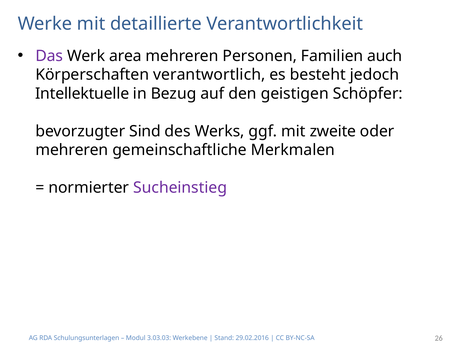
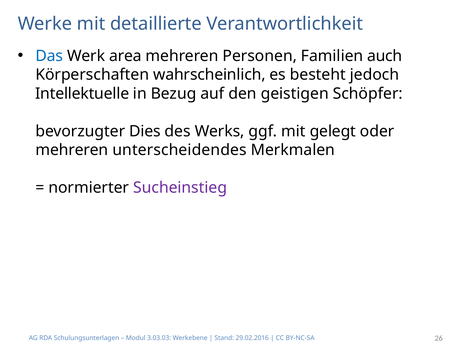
Das colour: purple -> blue (49, 56)
verantwortlich: verantwortlich -> wahrscheinlich (209, 75)
Sind: Sind -> Dies (145, 131)
zweite: zweite -> gelegt (333, 131)
gemeinschaftliche: gemeinschaftliche -> unterscheidendes (180, 150)
